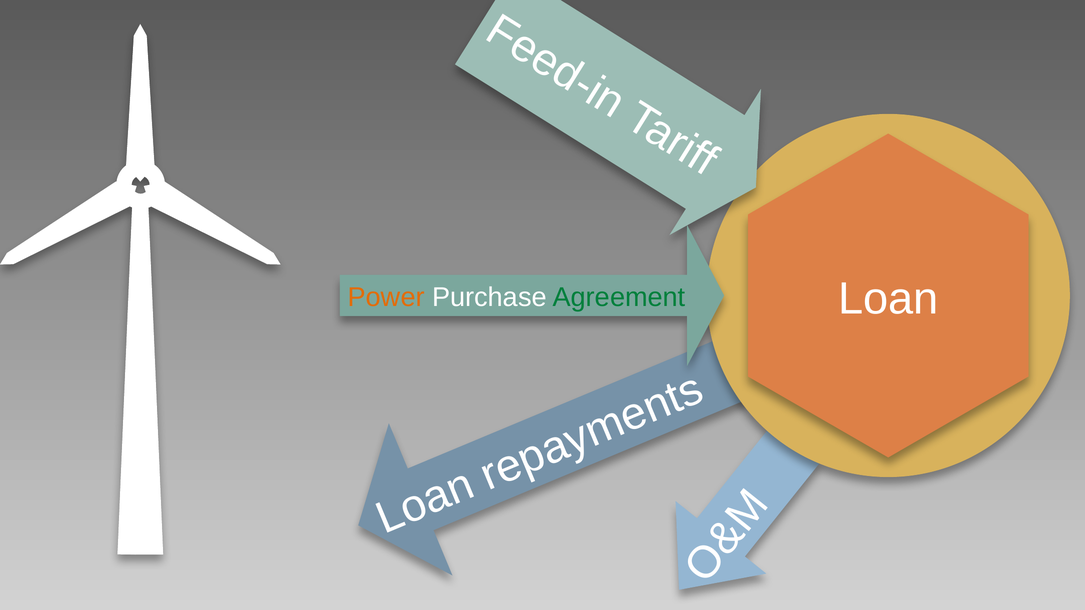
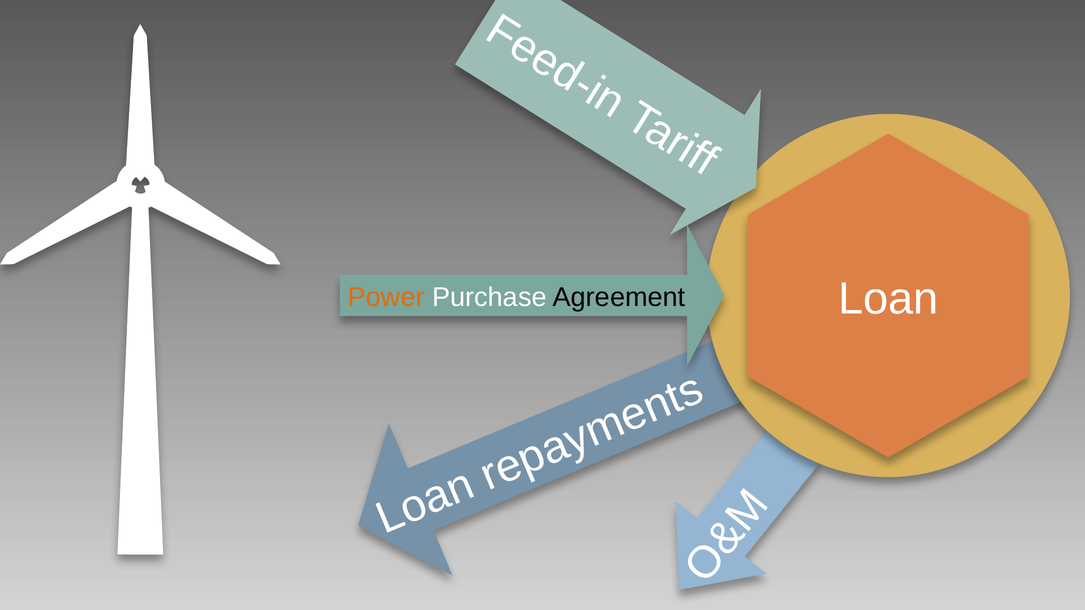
Agreement colour: green -> black (619, 298)
